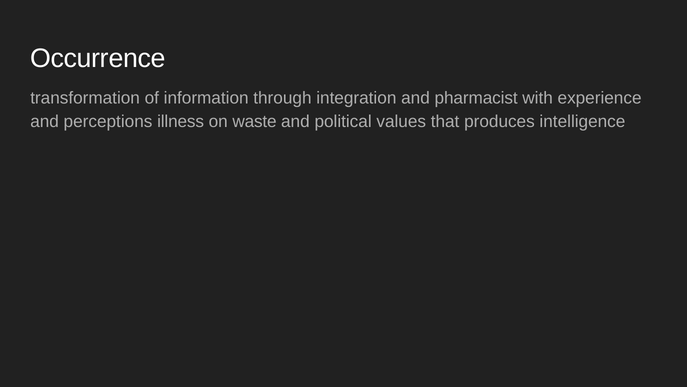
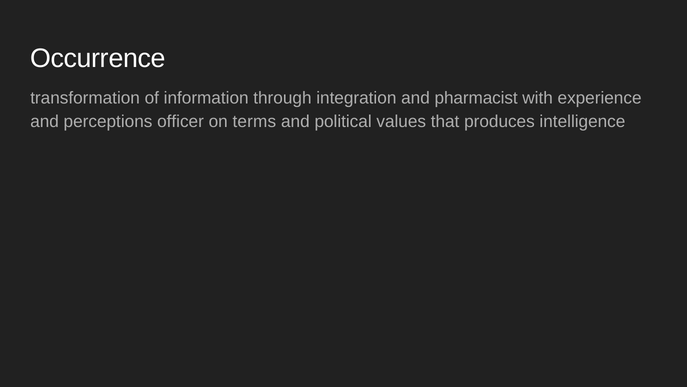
illness: illness -> officer (181, 122)
waste: waste -> terms (254, 122)
